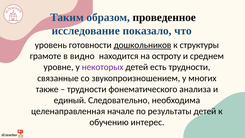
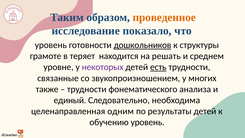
проведенное colour: black -> orange (164, 17)
видно: видно -> теряет (82, 56)
остроту: остроту -> решать (166, 56)
есть underline: none -> present (158, 67)
начале: начале -> одним (121, 111)
обучению интерес: интерес -> уровень (148, 122)
